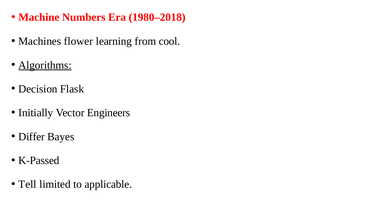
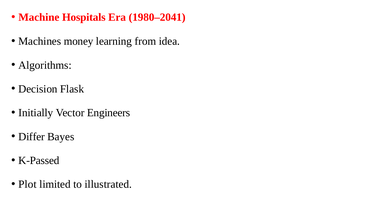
Numbers: Numbers -> Hospitals (84, 17)
1980–2018: 1980–2018 -> 1980–2041 (157, 17)
flower: flower -> money (79, 41)
cool: cool -> idea (169, 41)
Algorithms underline: present -> none (45, 65)
Tell: Tell -> Plot (28, 184)
applicable: applicable -> illustrated (108, 184)
